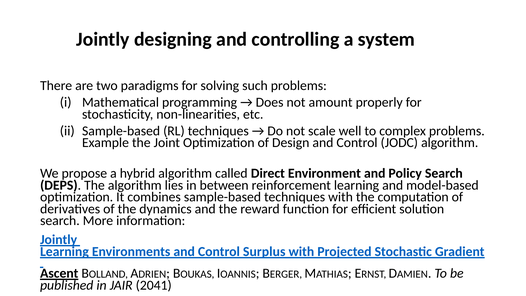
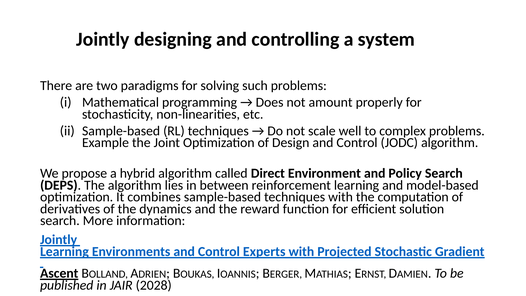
Surplus: Surplus -> Experts (264, 252)
2041: 2041 -> 2028 (154, 285)
